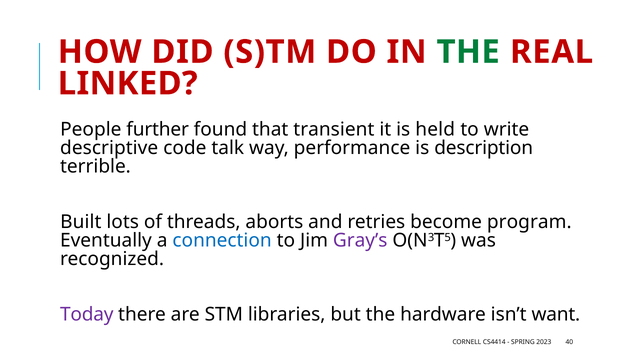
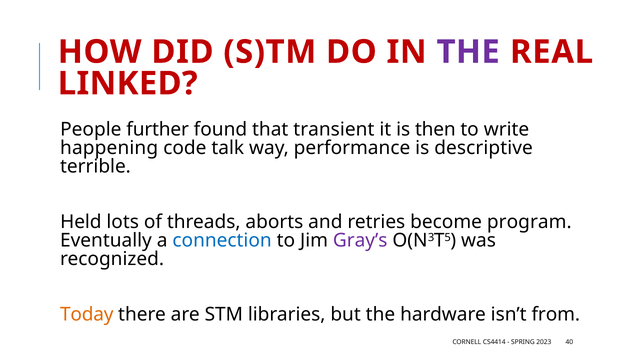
THE colour: green -> purple (468, 52)
held: held -> then (435, 129)
descriptive: descriptive -> happening (109, 148)
description: description -> descriptive (484, 148)
Built: Built -> Held (81, 222)
Today colour: purple -> orange (87, 315)
want: want -> from (556, 315)
